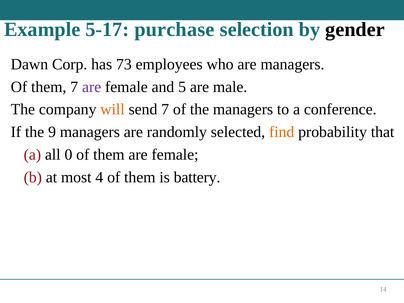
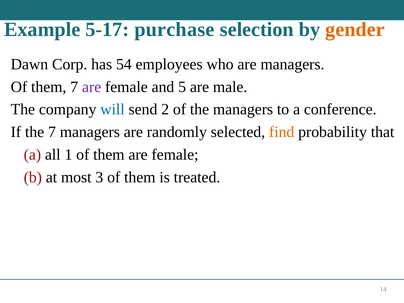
gender colour: black -> orange (355, 30)
73: 73 -> 54 (124, 64)
will colour: orange -> blue (112, 109)
send 7: 7 -> 2 (165, 109)
the 9: 9 -> 7 (52, 132)
0: 0 -> 1 (68, 155)
4: 4 -> 3 (99, 177)
battery: battery -> treated (197, 177)
